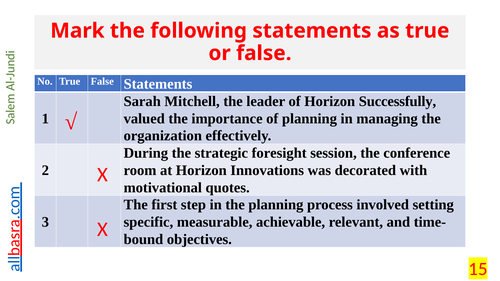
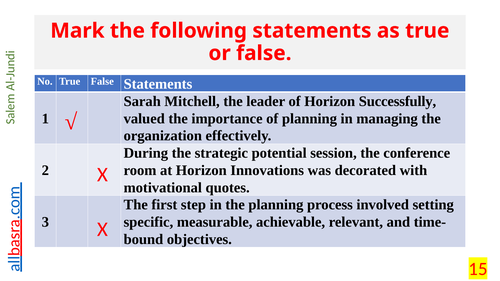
foresight: foresight -> potential (279, 153)
